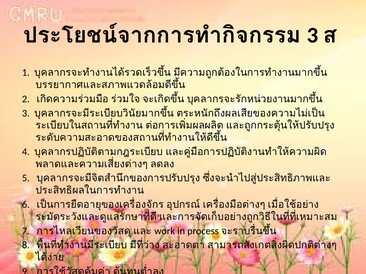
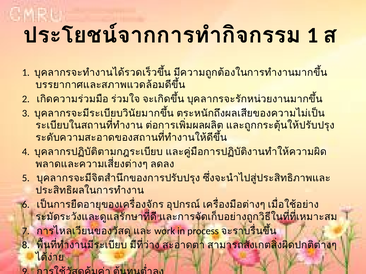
3: 3 -> 1 (312, 35)
